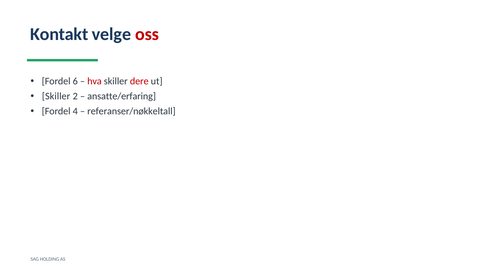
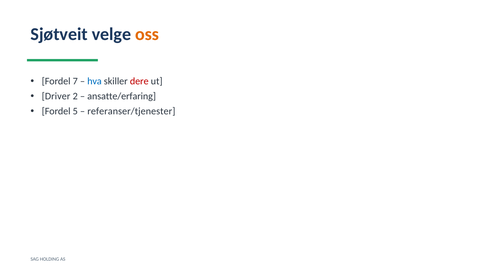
Kontakt: Kontakt -> Sjøtveit (59, 34)
oss colour: red -> orange (147, 34)
6: 6 -> 7 (75, 81)
hva colour: red -> blue (95, 81)
Skiller: Skiller -> Driver (56, 96)
4: 4 -> 5 (75, 111)
referanser/nøkkeltall: referanser/nøkkeltall -> referanser/tjenester (131, 111)
